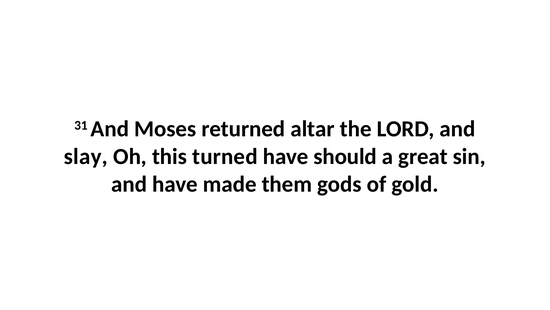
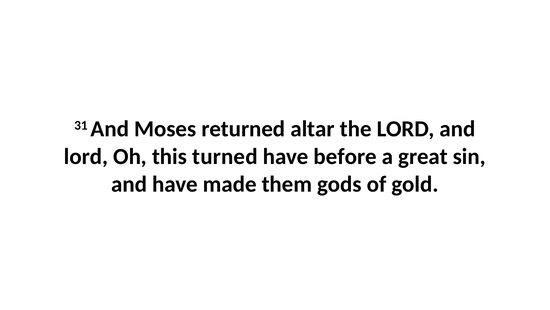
slay: slay -> lord (86, 156)
should: should -> before (345, 156)
